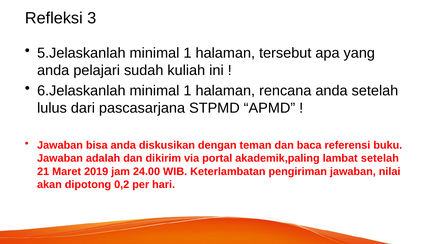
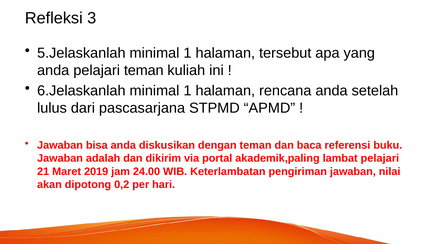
pelajari sudah: sudah -> teman (144, 70)
lambat setelah: setelah -> pelajari (380, 158)
